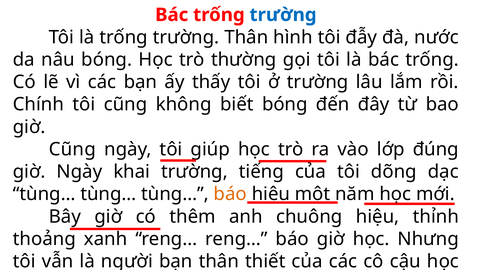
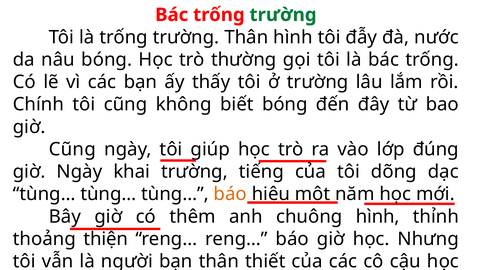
trường colour: blue -> green (283, 15)
chuông hiệu: hiệu -> hình (378, 217)
xanh: xanh -> thiện (106, 239)
